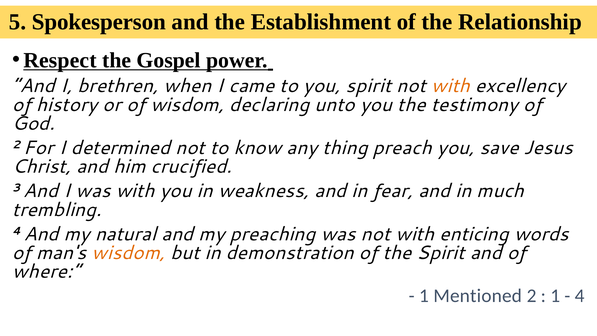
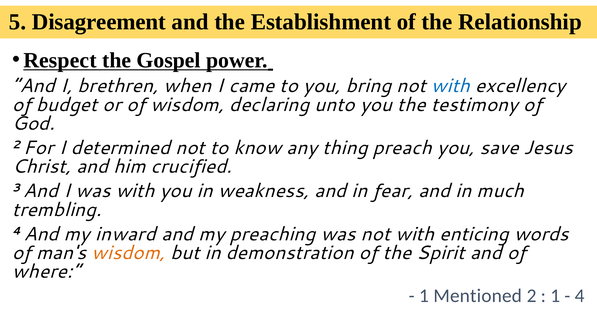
Spokesperson: Spokesperson -> Disagreement (99, 22)
you spirit: spirit -> bring (369, 86)
with colour: orange -> blue (451, 86)
history: history -> budget (67, 105)
natural: natural -> inward (126, 234)
